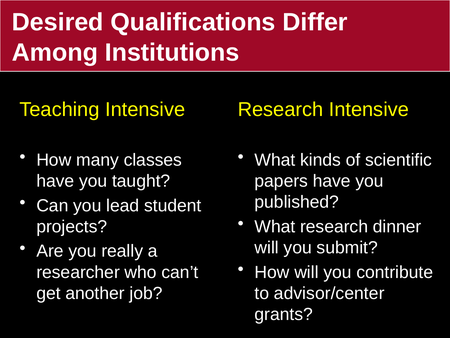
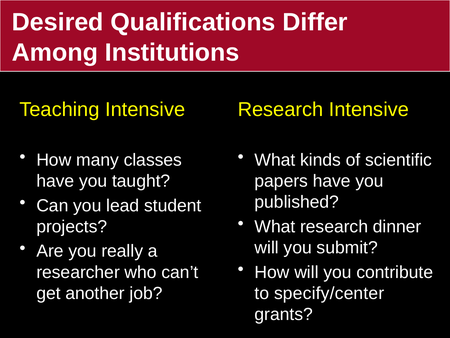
advisor/center: advisor/center -> specify/center (329, 293)
